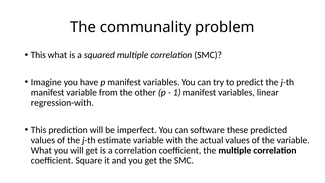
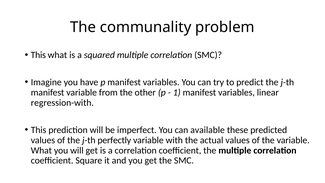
software: software -> available (208, 130)
estimate: estimate -> perfectly (114, 140)
